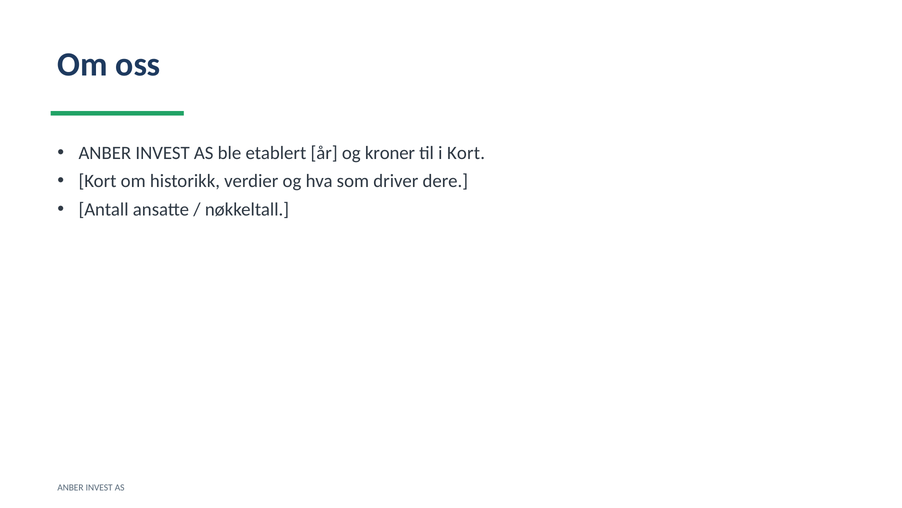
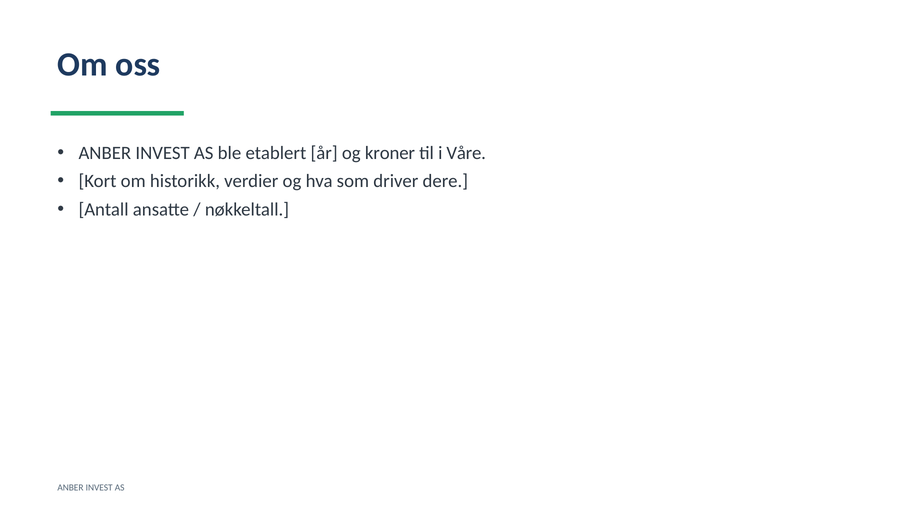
i Kort: Kort -> Våre (466, 153)
